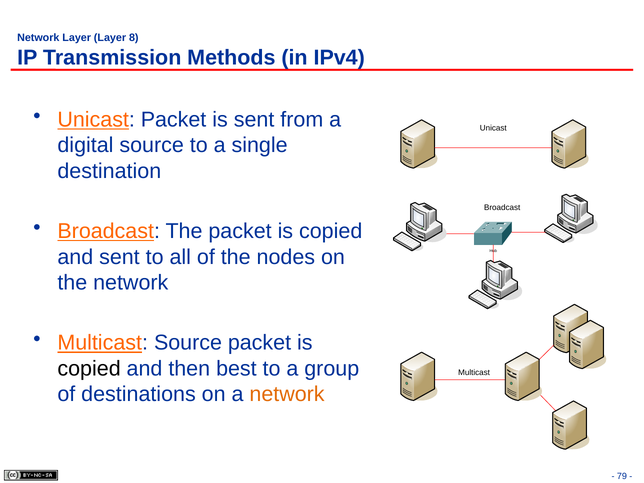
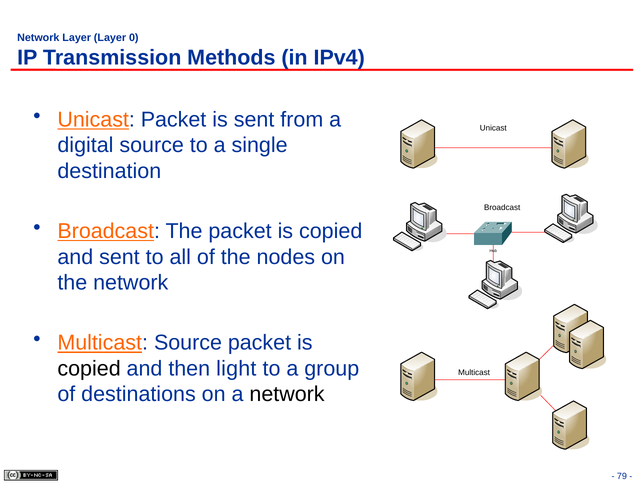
8: 8 -> 0 (134, 38)
best: best -> light (236, 369)
network colour: orange -> black (287, 394)
